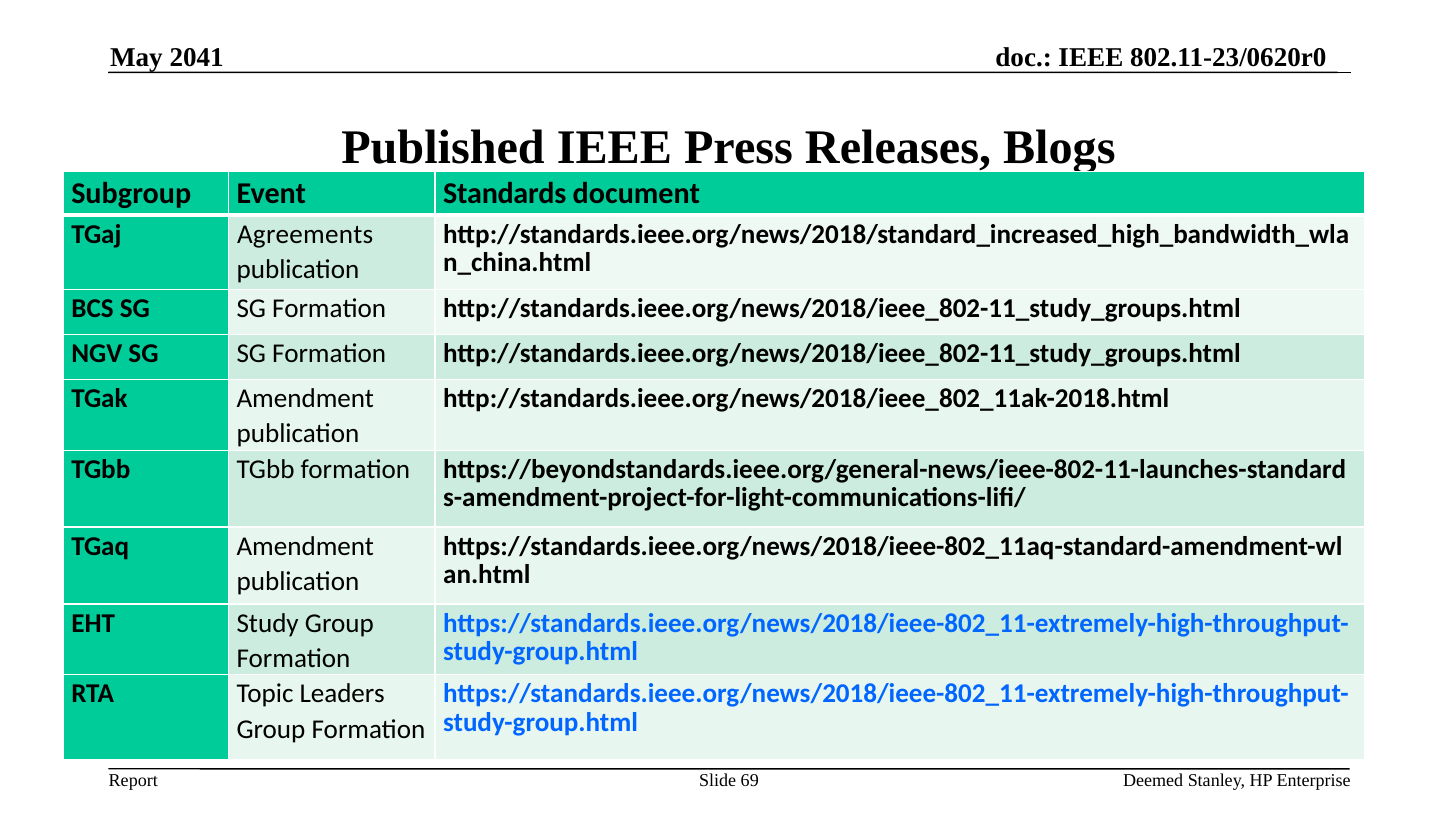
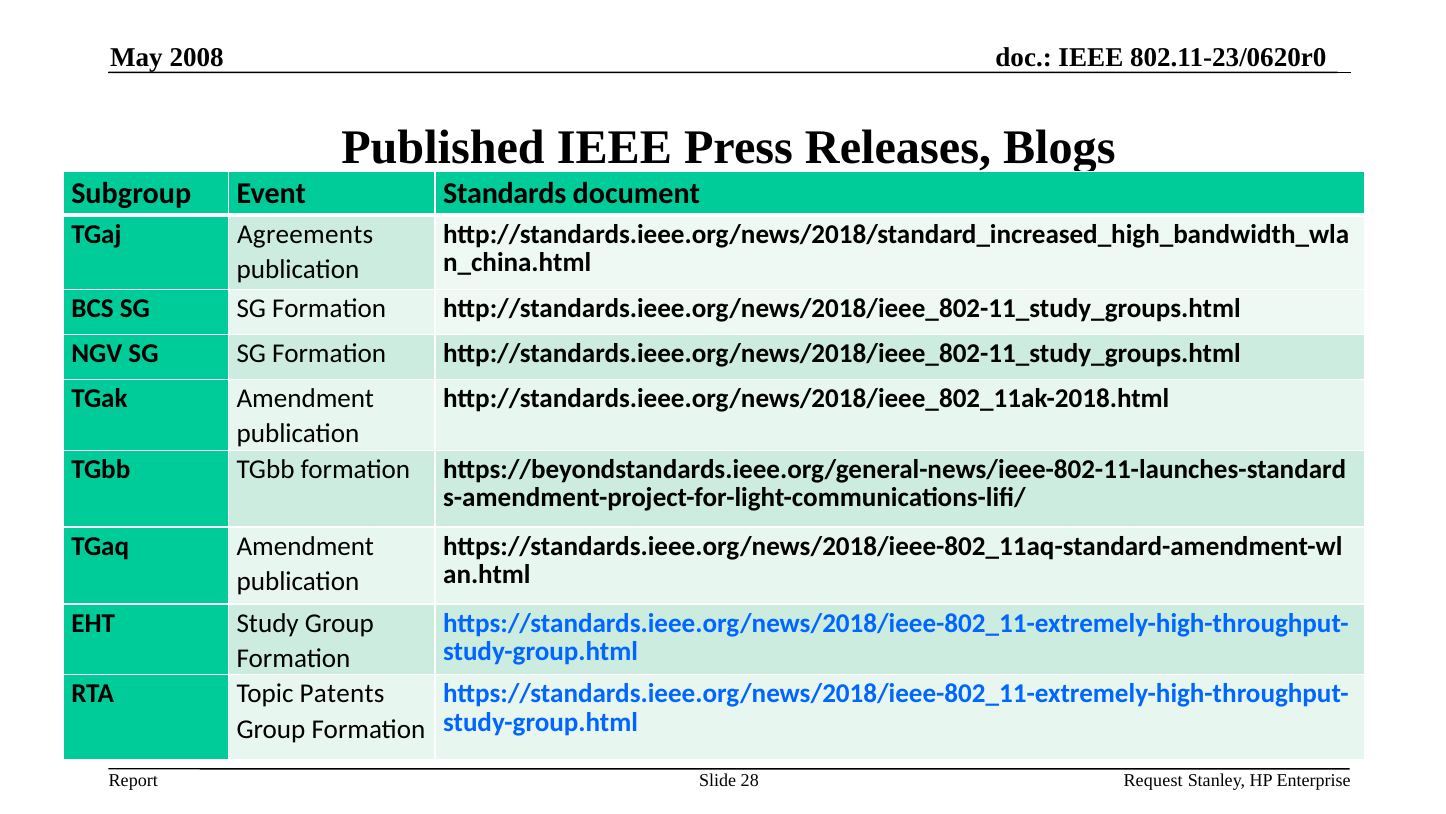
2041: 2041 -> 2008 (197, 58)
Leaders: Leaders -> Patents (342, 693)
69: 69 -> 28 (750, 780)
Deemed: Deemed -> Request (1153, 780)
